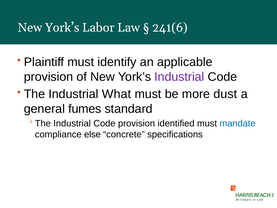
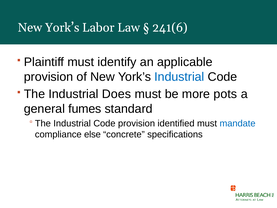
Industrial colour: purple -> blue (179, 77)
What: What -> Does (117, 94)
dust: dust -> pots (225, 94)
